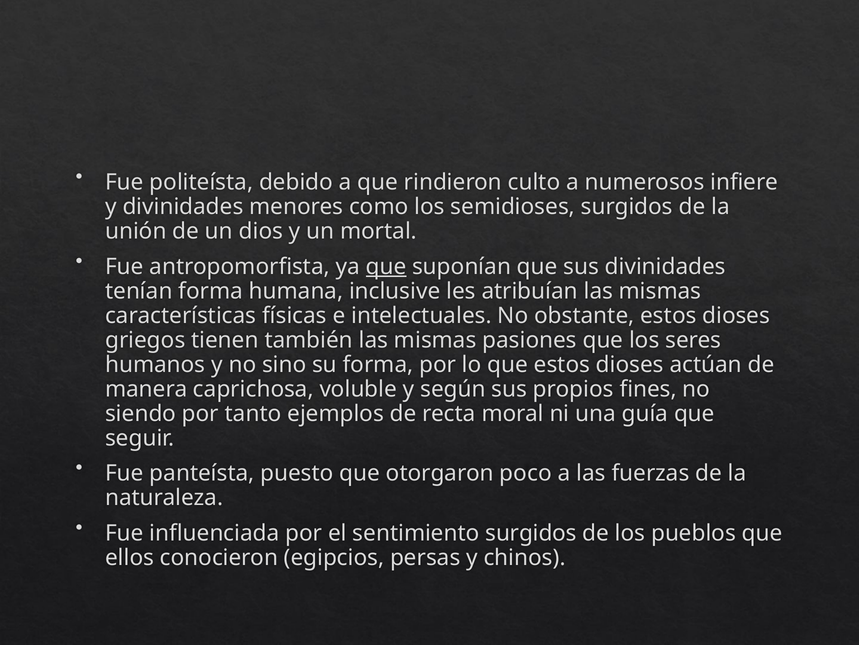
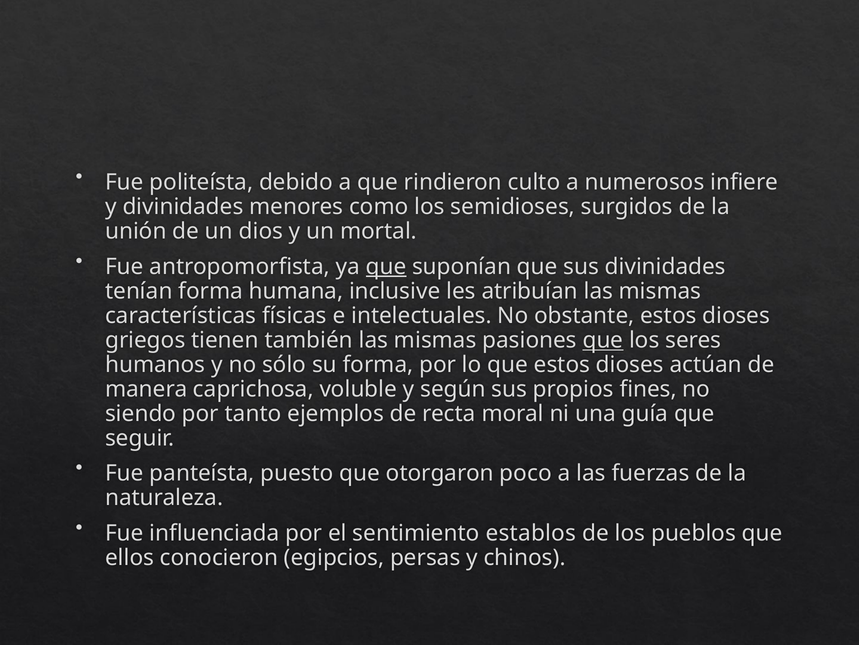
que underline: none -> present (603, 340)
sino: sino -> sólo (284, 364)
sentimiento surgidos: surgidos -> establos (531, 533)
